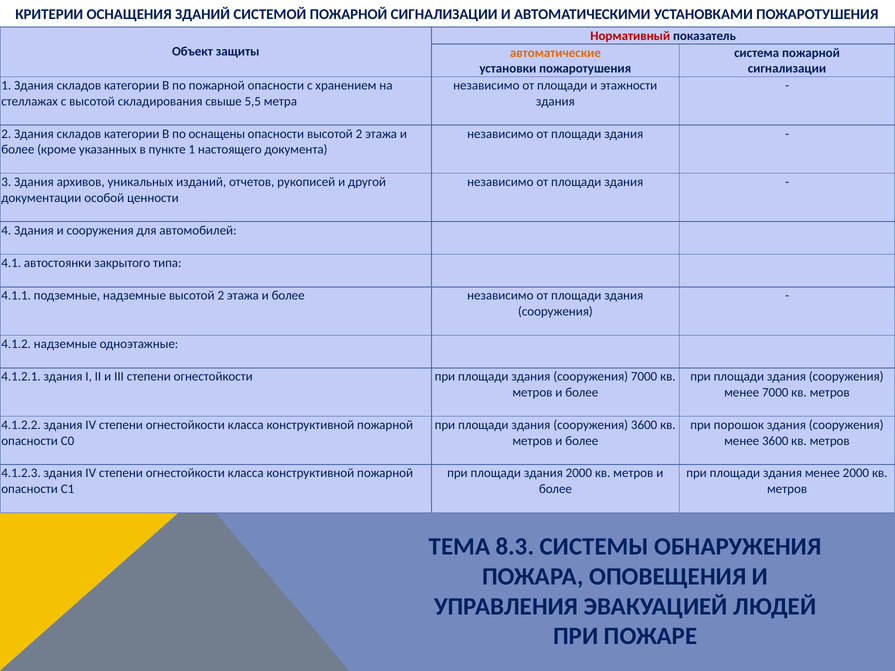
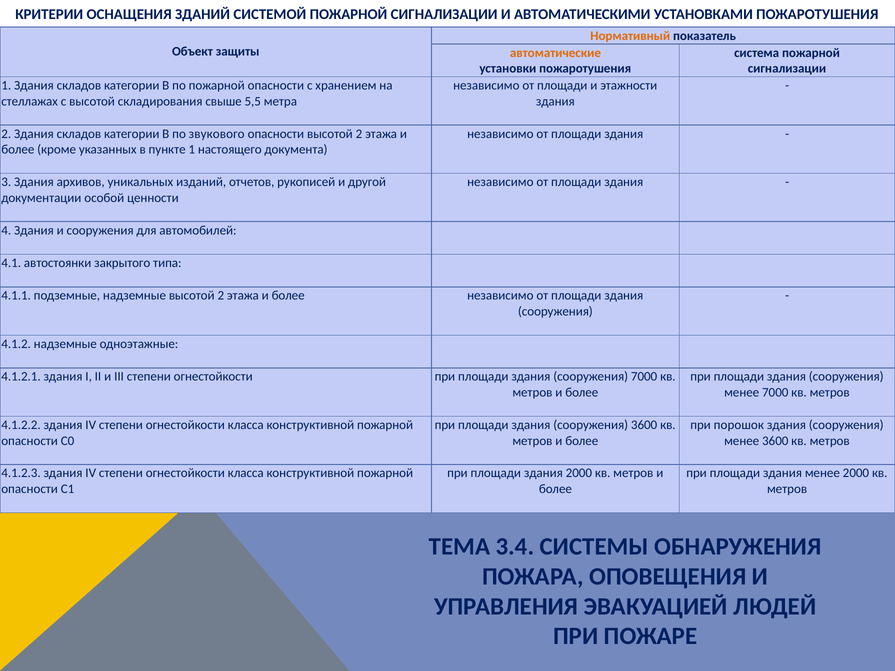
Нормативный colour: red -> orange (630, 36)
оснащены: оснащены -> звукового (217, 134)
8.3: 8.3 -> 3.4 (515, 547)
